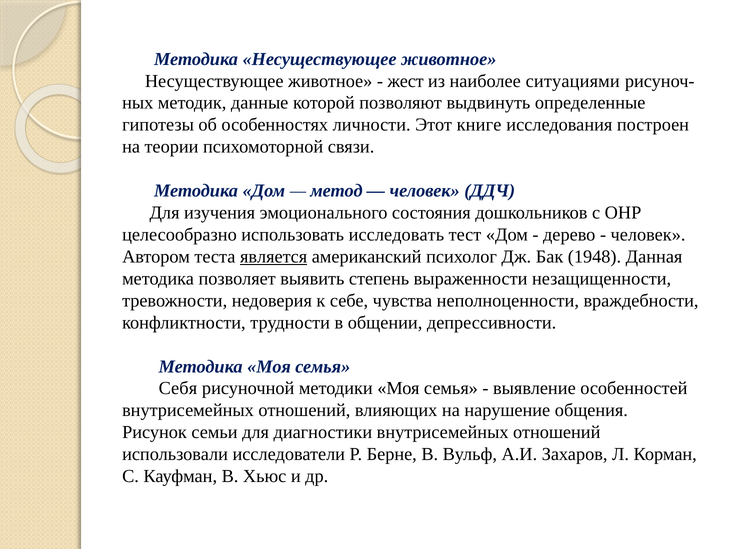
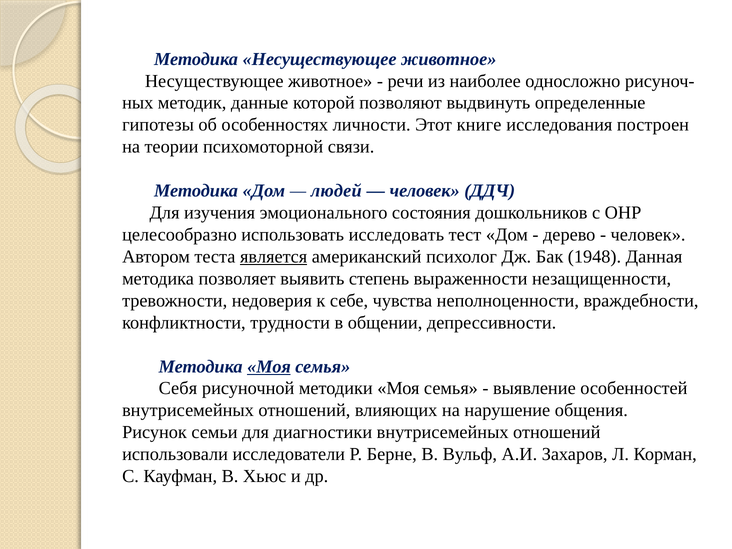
жест: жест -> речи (406, 81)
ситуациями: ситуациями -> односложно (573, 81)
метод: метод -> людей (336, 191)
Моя underline: none -> present (269, 366)
